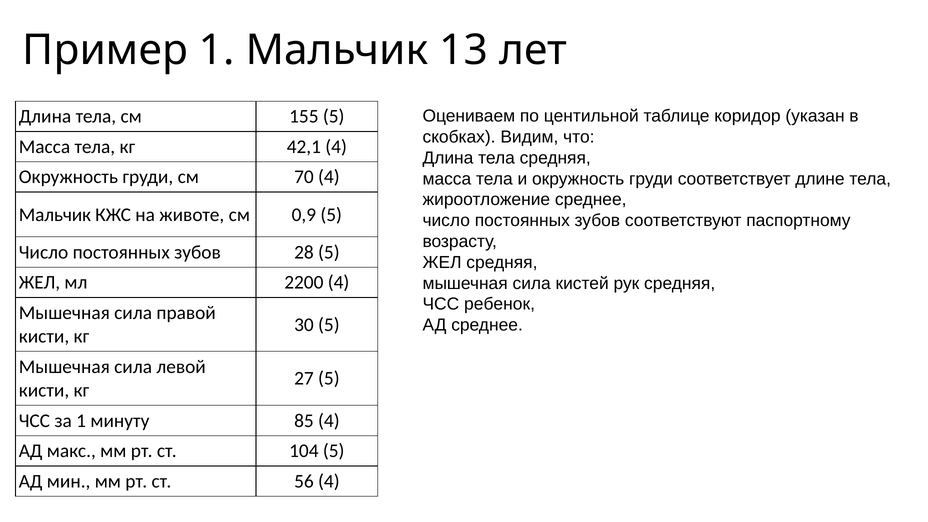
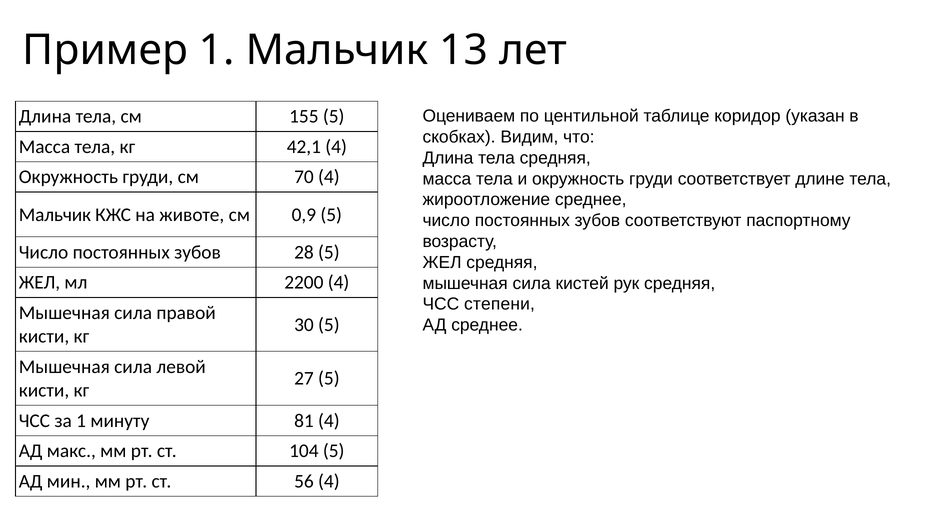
ребенок: ребенок -> степени (499, 304)
85: 85 -> 81 (304, 421)
